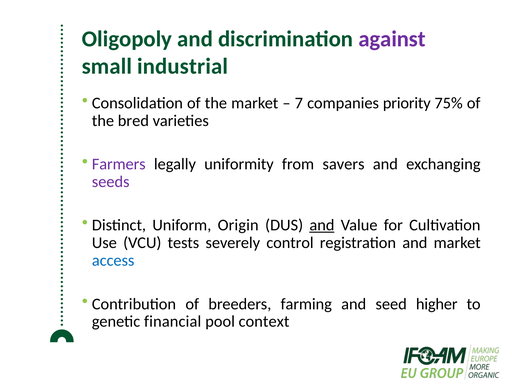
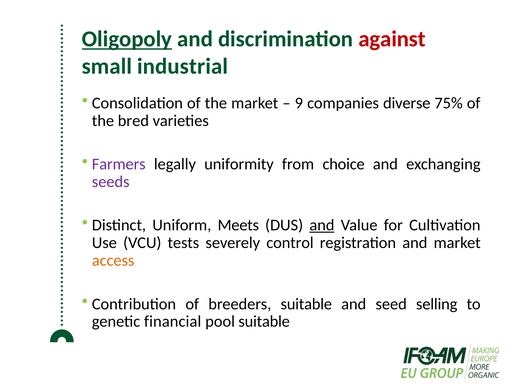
Oligopoly underline: none -> present (127, 39)
against colour: purple -> red (392, 39)
7: 7 -> 9 (299, 103)
priority: priority -> diverse (407, 103)
savers: savers -> choice (344, 164)
Origin: Origin -> Meets (238, 225)
access colour: blue -> orange (113, 261)
breeders farming: farming -> suitable (306, 304)
higher: higher -> selling (437, 304)
pool context: context -> suitable (264, 322)
